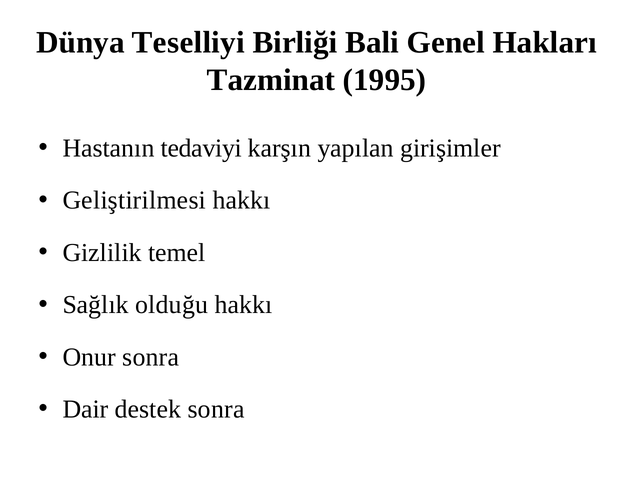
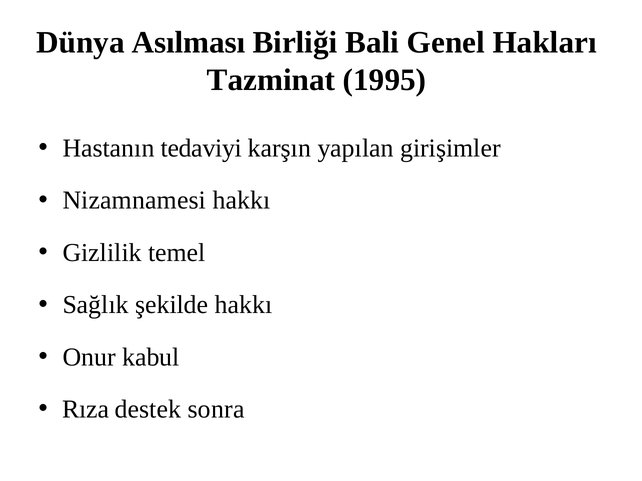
Teselliyi: Teselliyi -> Asılması (189, 42)
Geliştirilmesi: Geliştirilmesi -> Nizamnamesi (134, 201)
olduğu: olduğu -> şekilde (172, 305)
Onur sonra: sonra -> kabul (151, 357)
Dair: Dair -> Rıza (86, 410)
